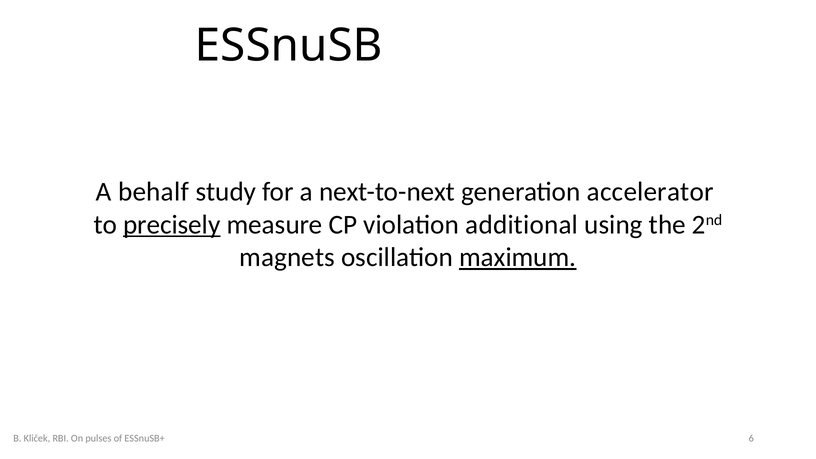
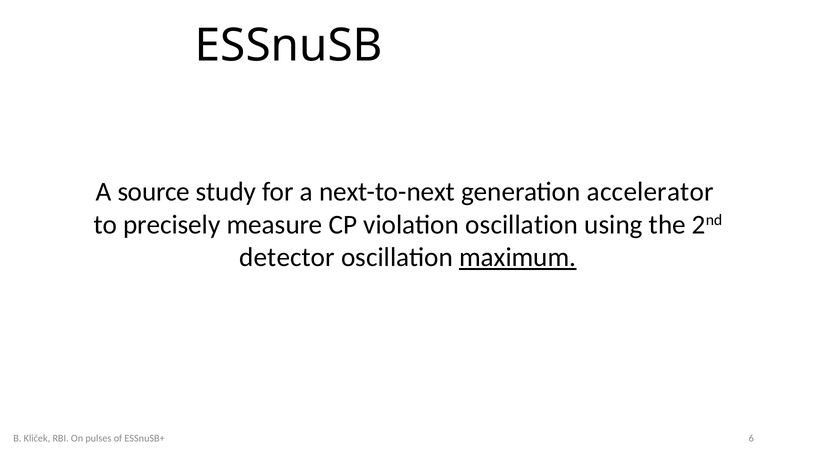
behalf: behalf -> source (154, 192)
precisely underline: present -> none (172, 225)
violation additional: additional -> oscillation (522, 225)
magnets: magnets -> detector (287, 257)
